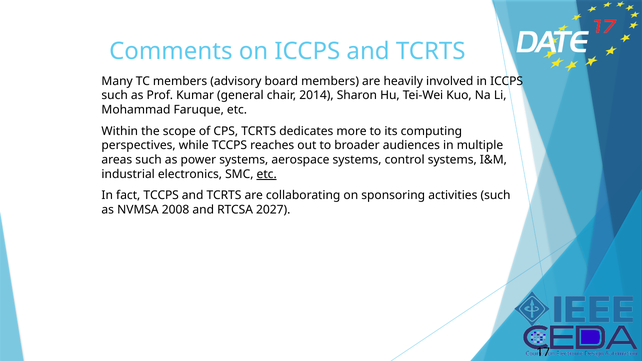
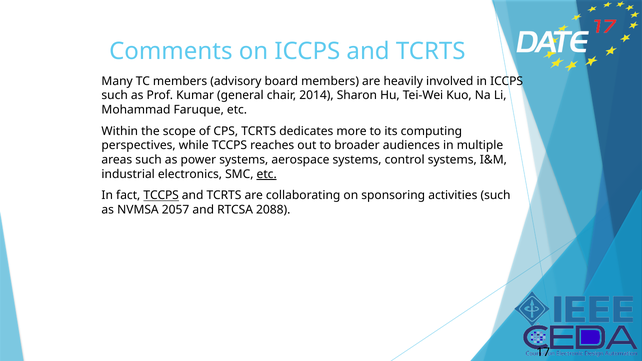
TCCPS underline: none -> present (161, 196)
2008: 2008 -> 2057 (176, 210)
2027: 2027 -> 2088 (273, 210)
